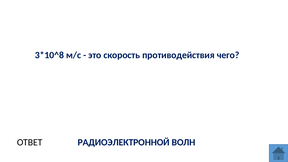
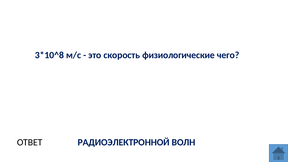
противодействия: противодействия -> физиологические (179, 55)
